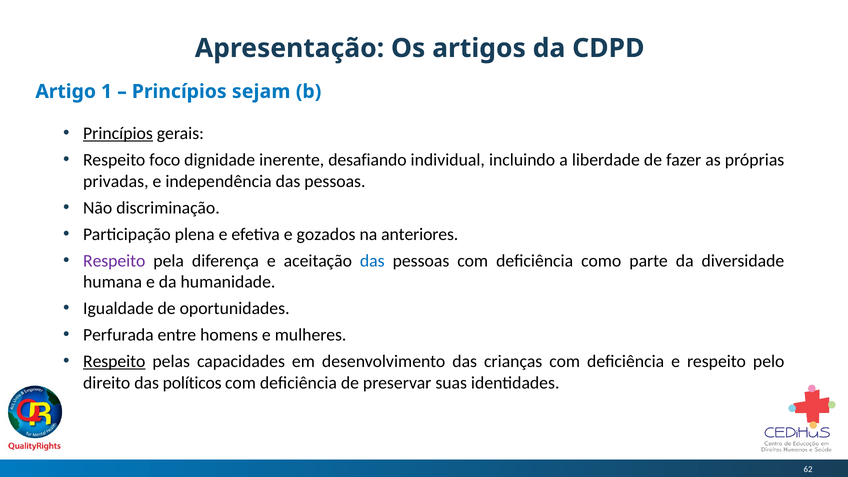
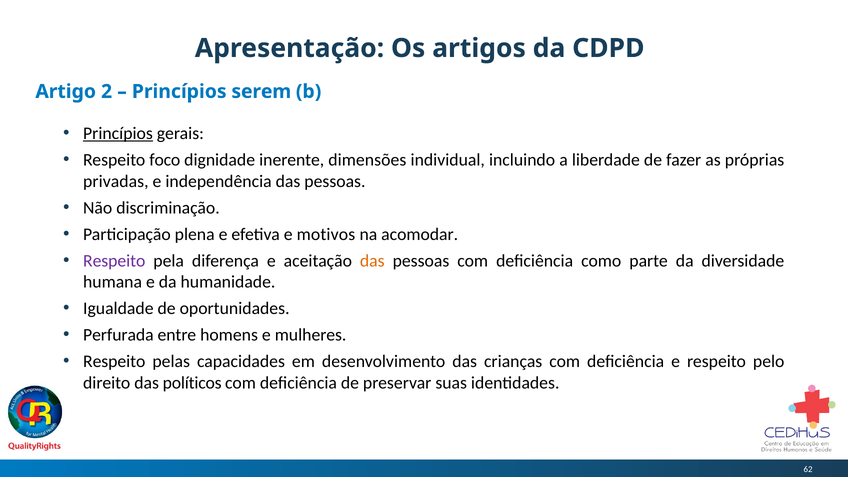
1: 1 -> 2 (107, 92)
sejam: sejam -> serem (261, 92)
desafiando: desafiando -> dimensões (367, 160)
gozados: gozados -> motivos (326, 234)
anteriores: anteriores -> acomodar (420, 234)
das colour: blue -> orange (372, 261)
Respeito underline: present -> none (114, 362)
